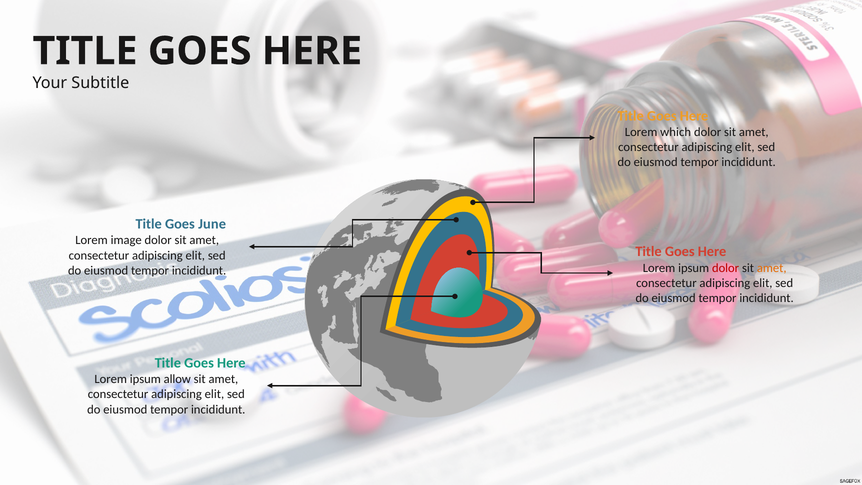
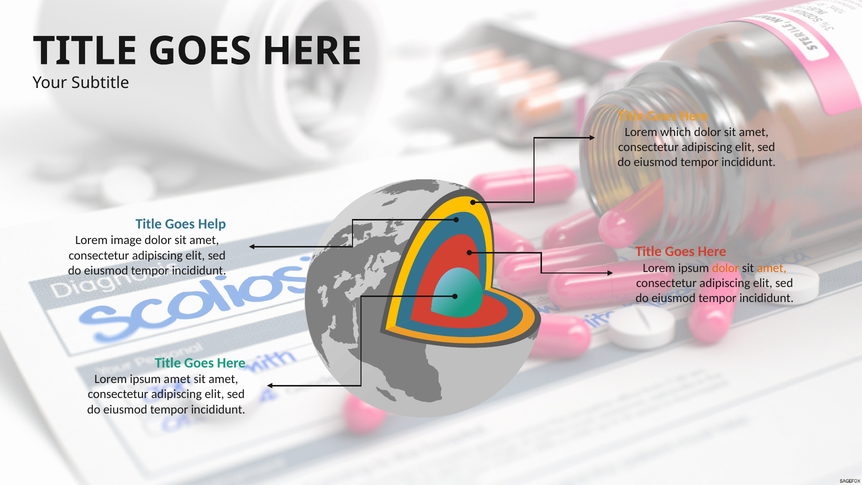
June: June -> Help (212, 224)
dolor colour: red -> orange (726, 268)
ipsum allow: allow -> amet (177, 379)
